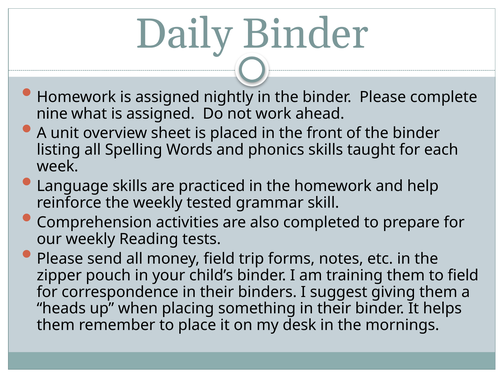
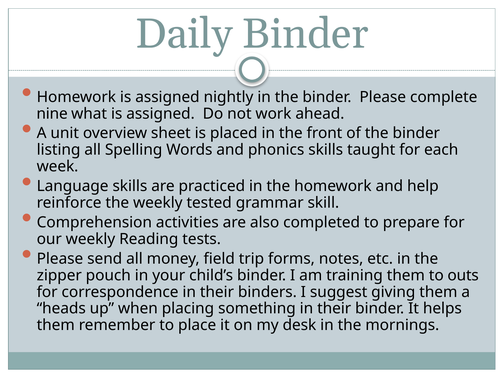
to field: field -> outs (463, 275)
